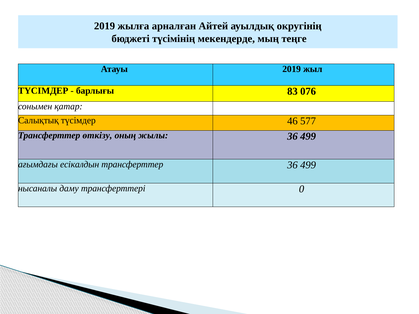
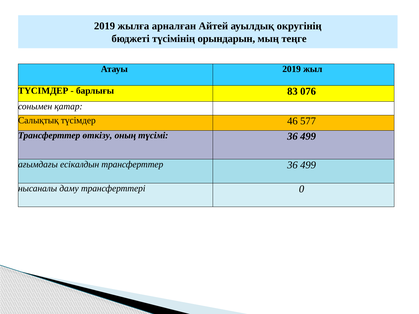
мекендерде: мекендерде -> орындарын (226, 39)
жылы: жылы -> түсімі (153, 136)
